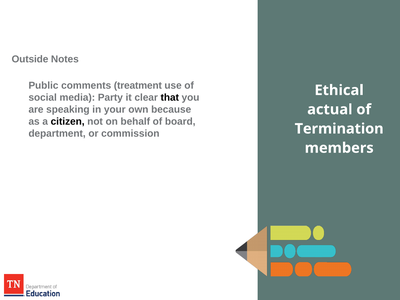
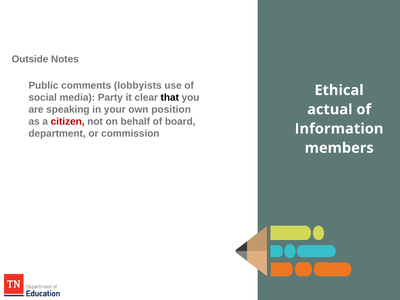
treatment: treatment -> lobbyists (138, 85)
because: because -> position (171, 109)
citizen colour: black -> red (68, 121)
Termination: Termination -> Information (339, 129)
